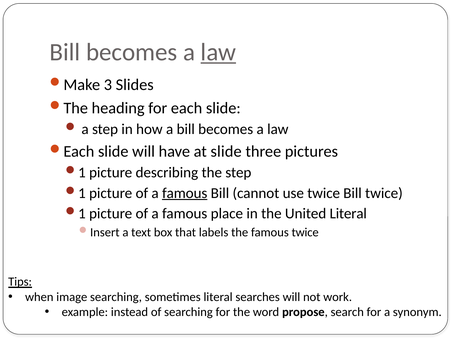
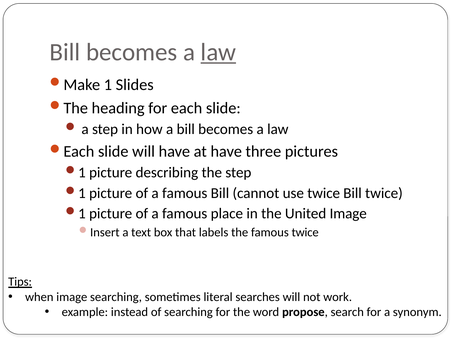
3: 3 -> 1 (108, 85)
at slide: slide -> have (226, 151)
famous underline: present -> none (185, 193)
United Literal: Literal -> Image (348, 213)
